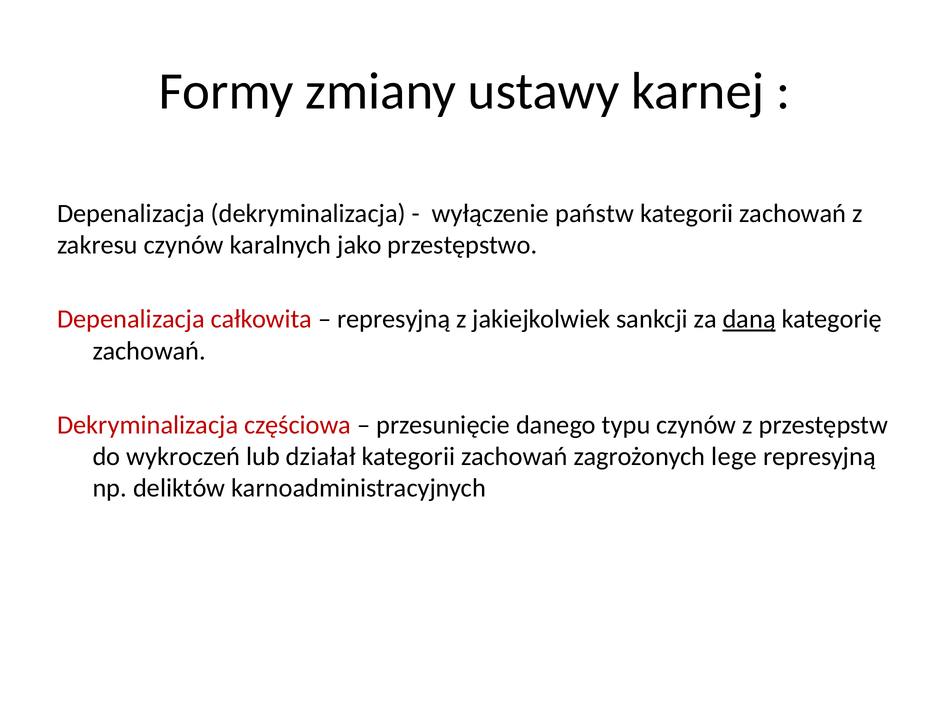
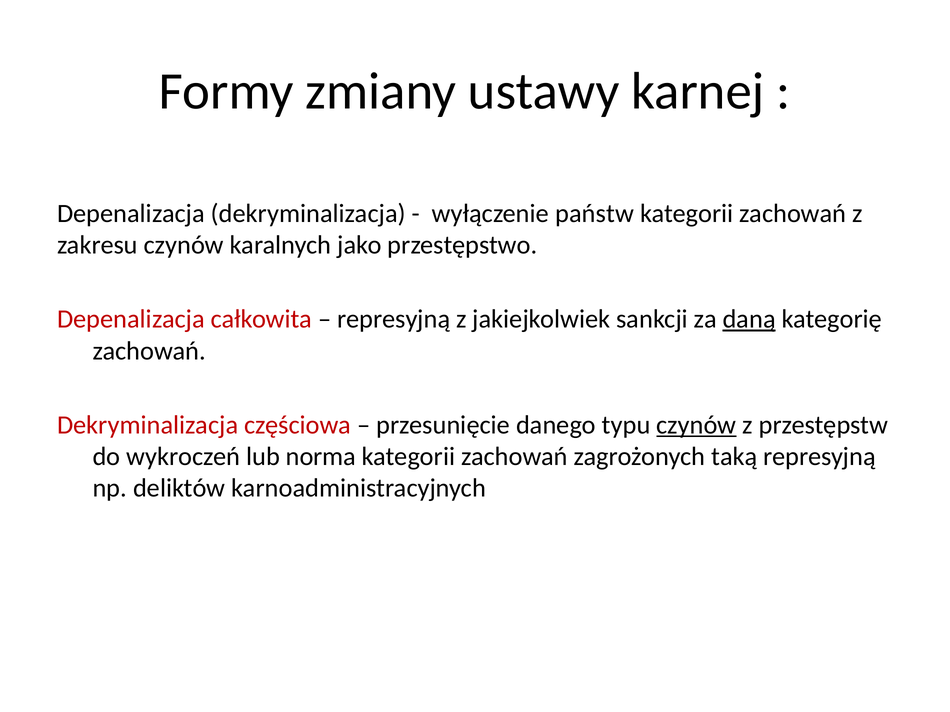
czynów underline: none -> present (696, 425)
działał: działał -> norma (321, 457)
lege: lege -> taką (734, 457)
